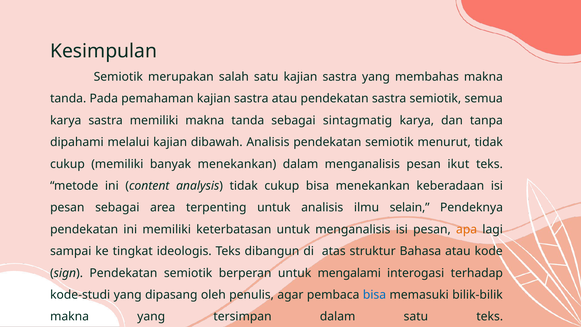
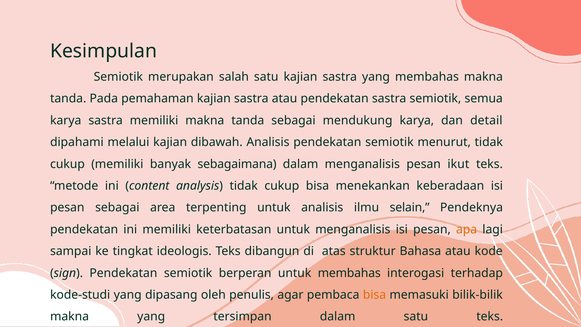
sintagmatig: sintagmatig -> mendukung (358, 120)
tanpa: tanpa -> detail (486, 120)
banyak menekankan: menekankan -> sebagaimana (237, 164)
untuk mengalami: mengalami -> membahas (349, 273)
bisa colour: blue -> orange (374, 295)
